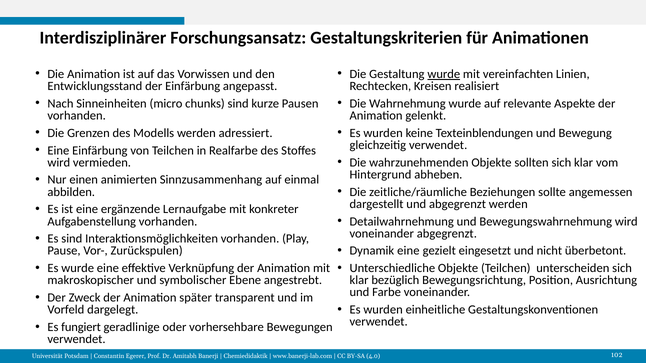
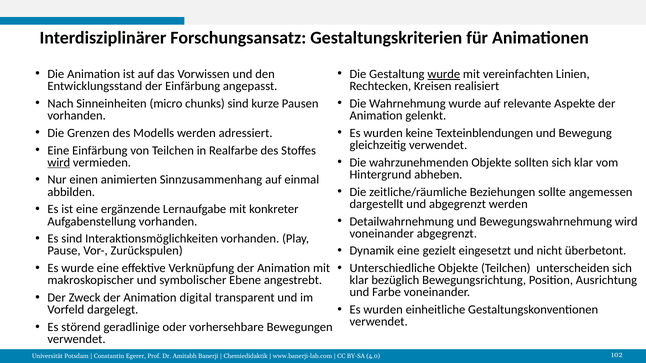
wird underline: none -> present (59, 163)
später: später -> digital (196, 298)
fungiert: fungiert -> störend (81, 328)
